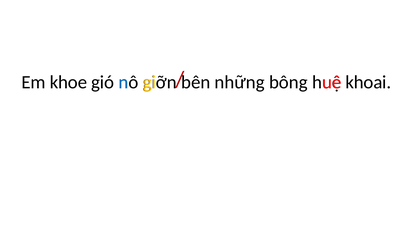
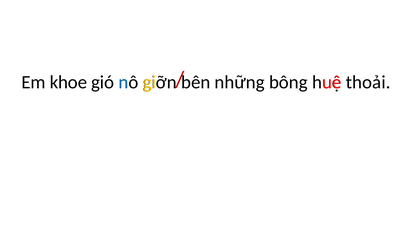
khoai: khoai -> thoải (368, 82)
